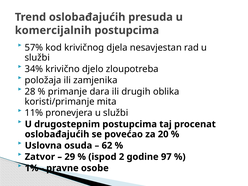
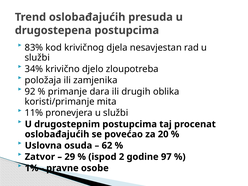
komercijalnih: komercijalnih -> drugostepena (53, 30)
57%: 57% -> 83% (34, 48)
28: 28 -> 92 (30, 92)
